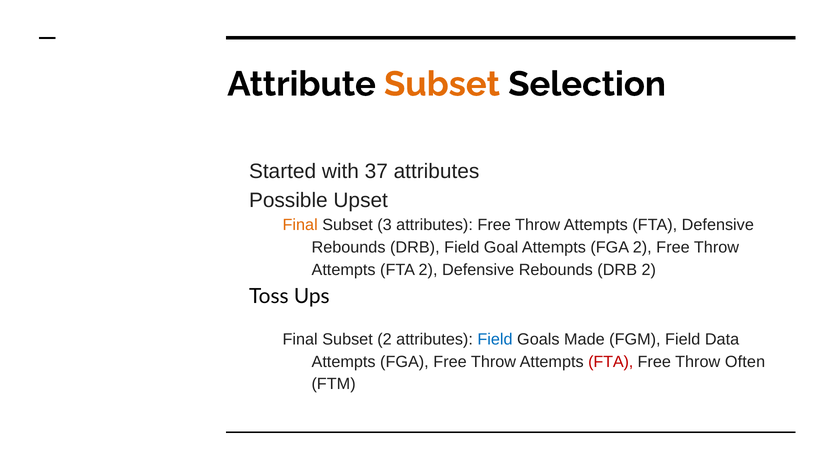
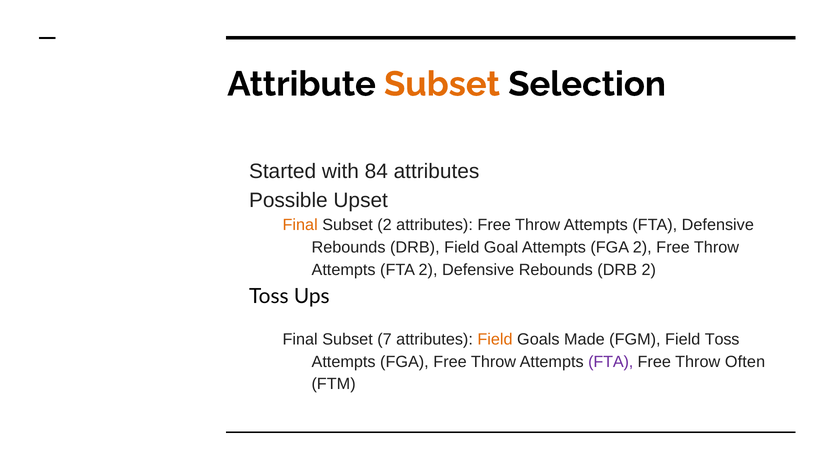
37: 37 -> 84 (376, 172)
Subset 3: 3 -> 2 (384, 225)
Subset 2: 2 -> 7 (384, 340)
Field colour: blue -> orange (495, 340)
Field Data: Data -> Toss (722, 340)
FTA colour: red -> purple (611, 362)
